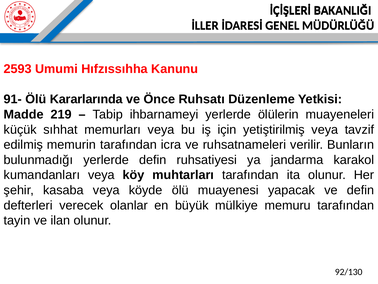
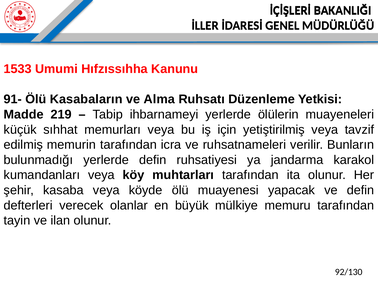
2593: 2593 -> 1533 (18, 69)
Kararlarında: Kararlarında -> Kasabaların (86, 99)
Önce: Önce -> Alma (159, 99)
